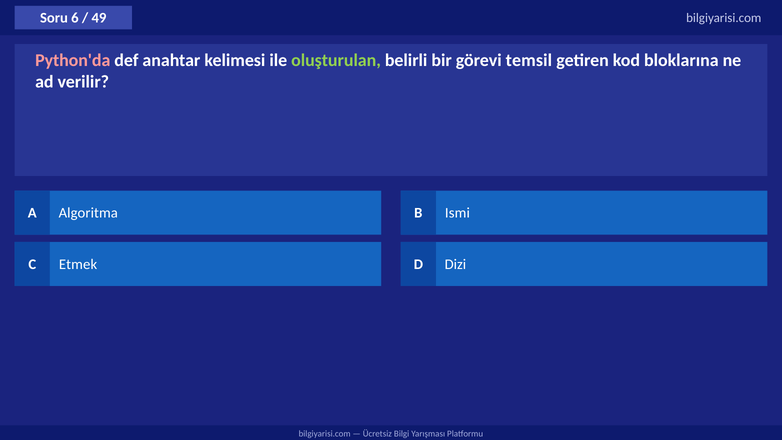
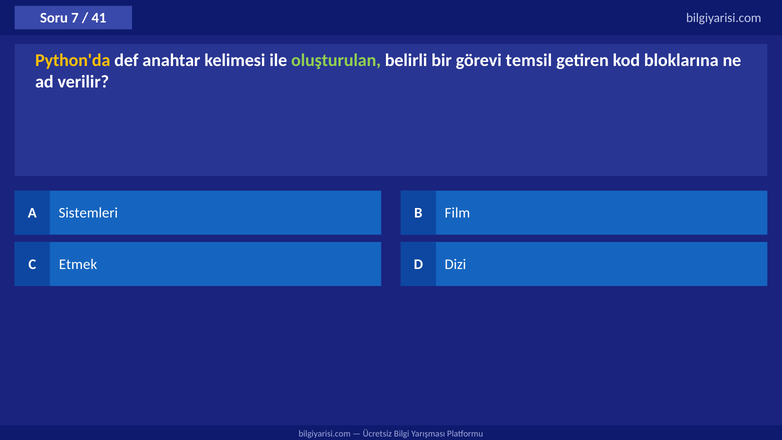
6: 6 -> 7 (75, 18)
49: 49 -> 41 (99, 18)
Python'da colour: pink -> yellow (73, 60)
Algoritma: Algoritma -> Sistemleri (88, 213)
Ismi: Ismi -> Film (457, 213)
